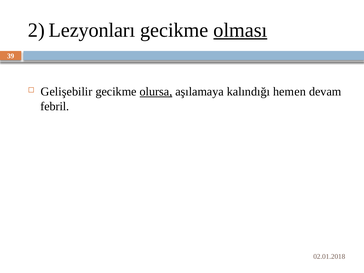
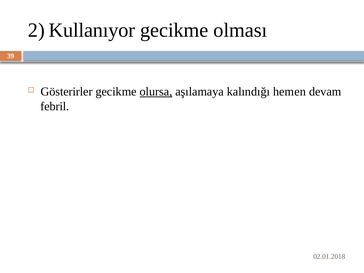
Lezyonları: Lezyonları -> Kullanıyor (92, 30)
olması underline: present -> none (240, 30)
Gelişebilir: Gelişebilir -> Gösterirler (67, 92)
